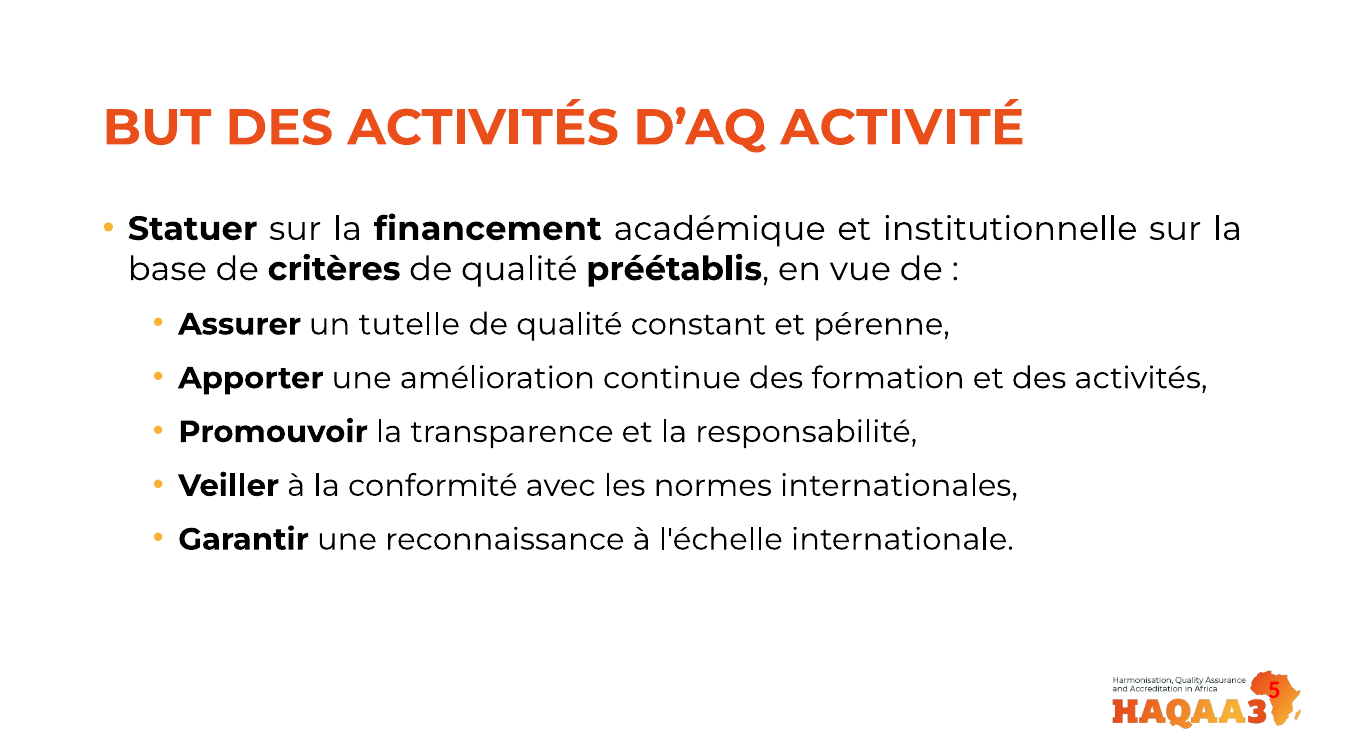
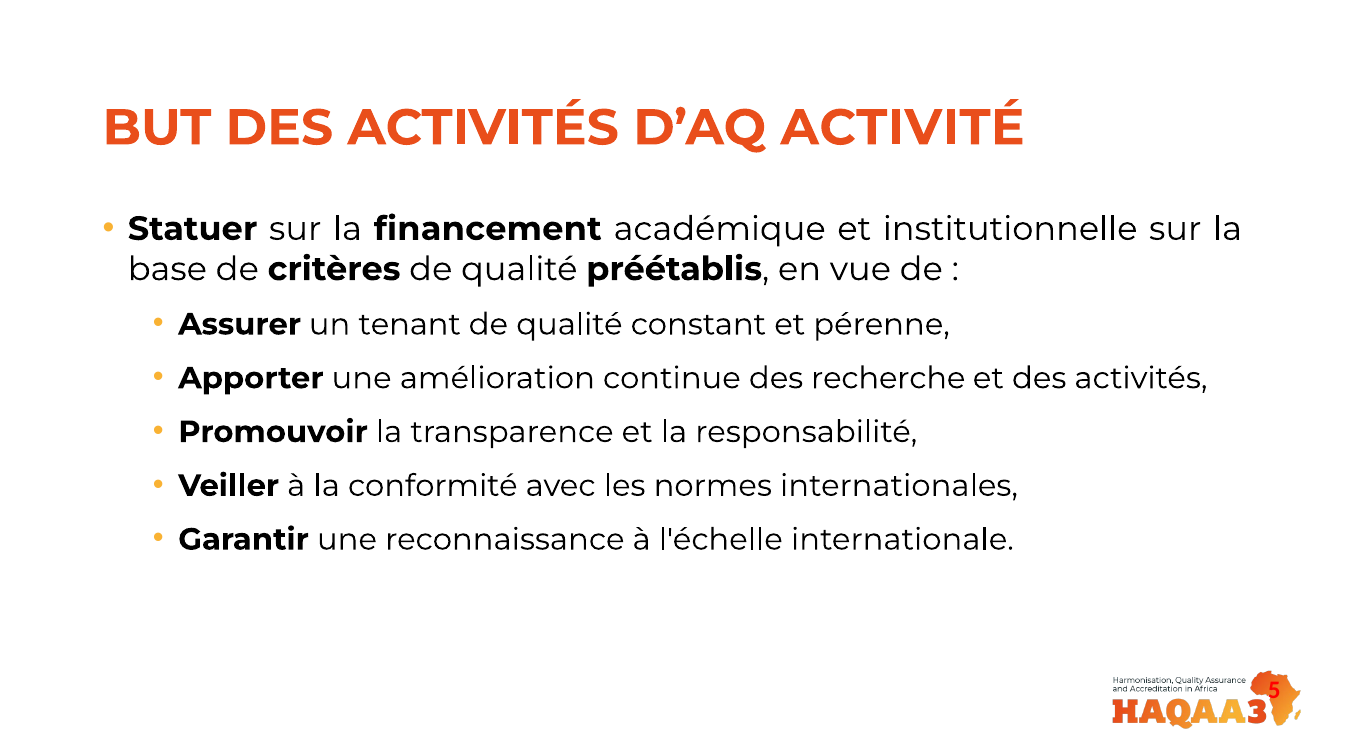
tutelle: tutelle -> tenant (410, 325)
formation: formation -> recherche (888, 378)
